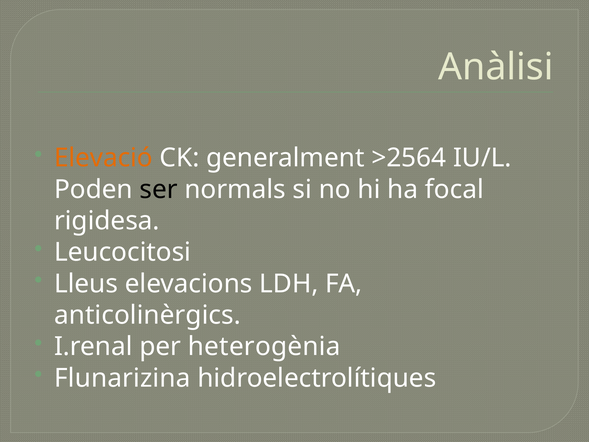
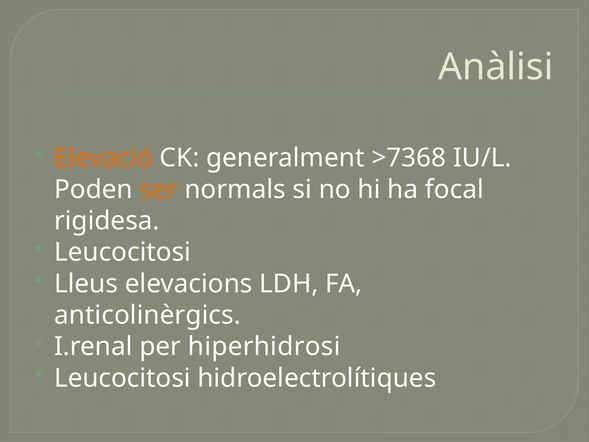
>2564: >2564 -> >7368 (409, 158)
ser colour: black -> orange (159, 189)
heterogènia: heterogènia -> hiperhidrosi (264, 346)
Flunarizina: Flunarizina -> Leucocitosi (122, 378)
